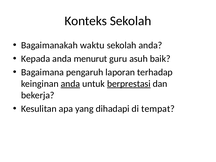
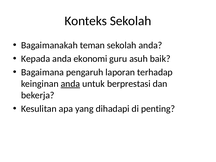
waktu: waktu -> teman (92, 45)
menurut: menurut -> ekonomi (90, 59)
berprestasi underline: present -> none (129, 84)
tempat: tempat -> penting (158, 109)
